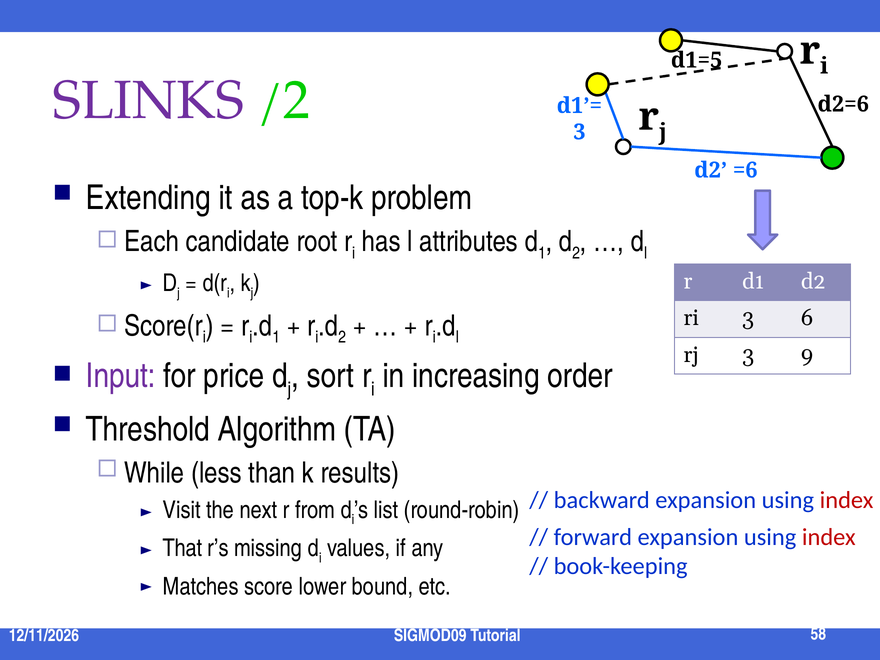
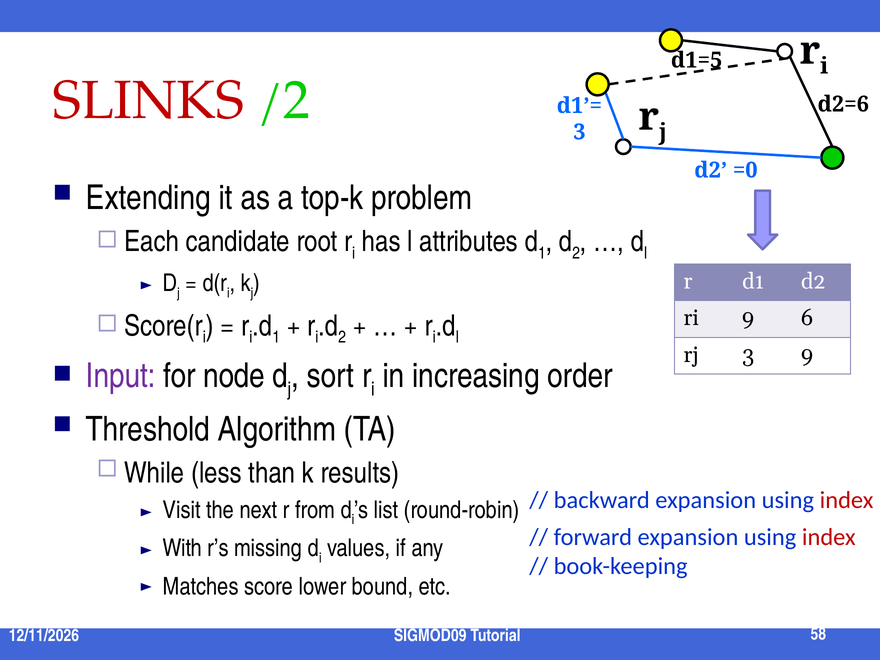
SLINKS colour: purple -> red (148, 101)
=6: =6 -> =0 (745, 170)
ri 3: 3 -> 9 (748, 318)
price: price -> node (234, 376)
That: That -> With (182, 548)
